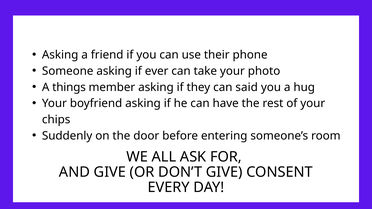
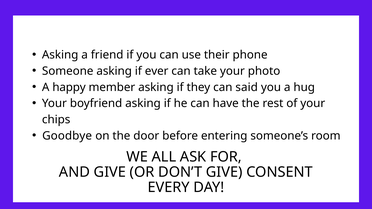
things: things -> happy (69, 87)
Suddenly: Suddenly -> Goodbye (67, 136)
